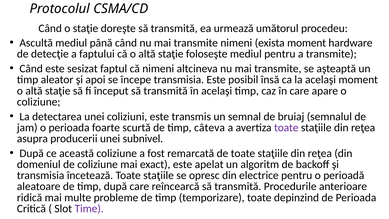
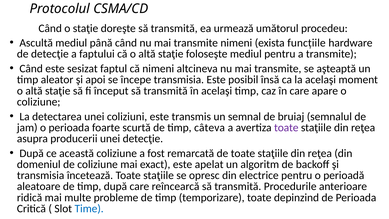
exista moment: moment -> funcțiile (306, 43)
unei subnivel: subnivel -> detecţie (143, 138)
Time colour: purple -> blue (89, 208)
